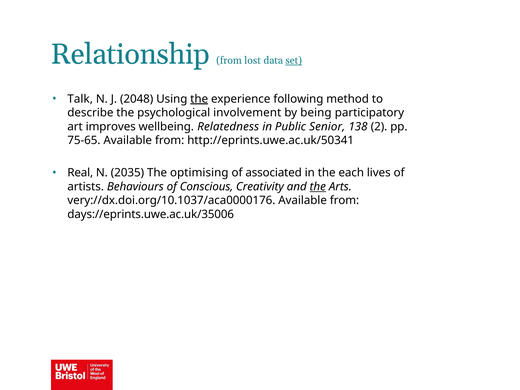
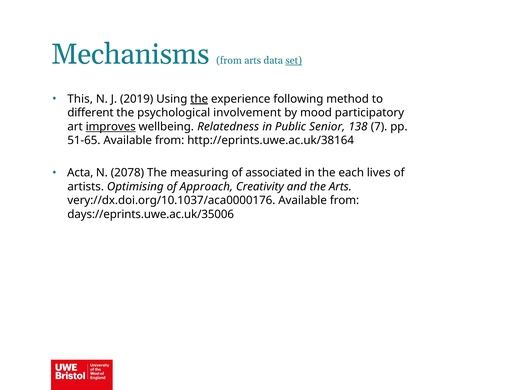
Relationship: Relationship -> Mechanisms (130, 54)
from lost: lost -> arts (253, 61)
Talk: Talk -> This (80, 99)
2048: 2048 -> 2019 (137, 99)
describe: describe -> different (90, 113)
being: being -> mood (316, 113)
improves underline: none -> present (111, 127)
2: 2 -> 7 (379, 127)
75-65: 75-65 -> 51-65 (84, 140)
http://eprints.uwe.ac.uk/50341: http://eprints.uwe.ac.uk/50341 -> http://eprints.uwe.ac.uk/38164 (271, 140)
Real: Real -> Acta (80, 173)
2035: 2035 -> 2078 (127, 173)
optimising: optimising -> measuring (199, 173)
Behaviours: Behaviours -> Optimising (135, 187)
Conscious: Conscious -> Approach (206, 187)
the underline: present -> none (318, 187)
